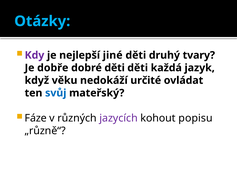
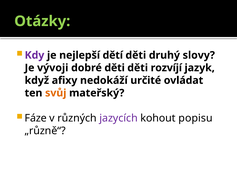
Otázky colour: light blue -> light green (42, 21)
jiné: jiné -> dětí (113, 55)
tvary: tvary -> slovy (199, 55)
dobře: dobře -> vývoji (53, 68)
každá: každá -> rozvíjí (166, 68)
věku: věku -> afixy (65, 81)
svůj colour: blue -> orange (56, 93)
